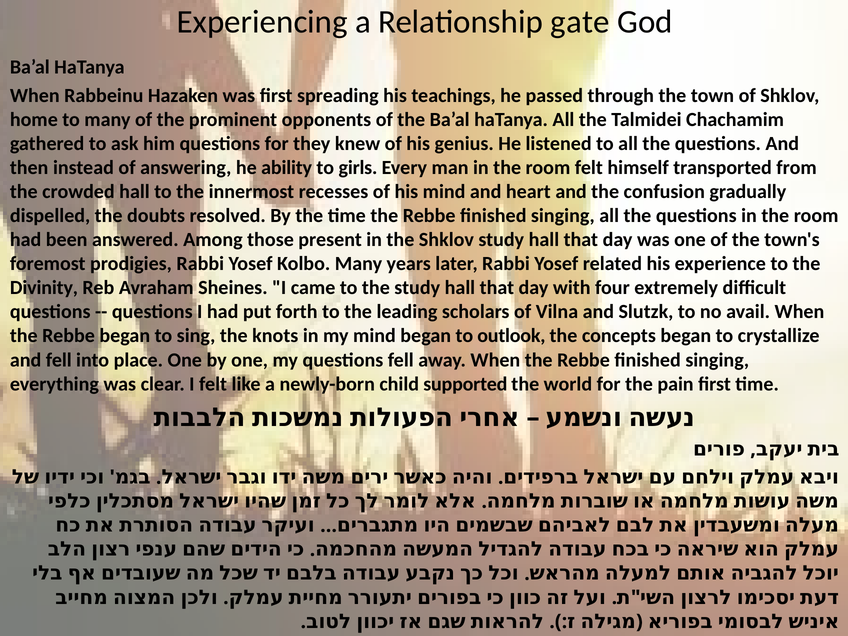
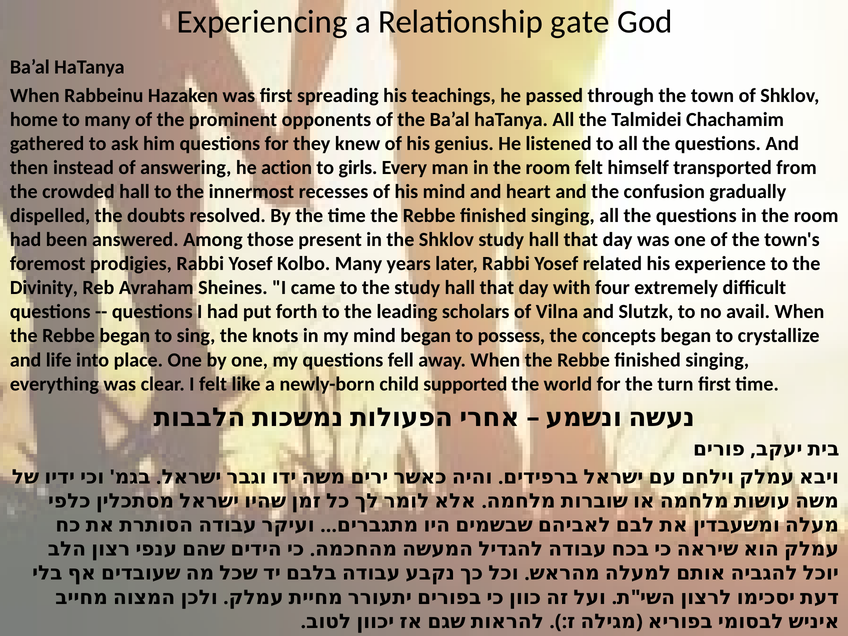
ability: ability -> action (287, 168)
outlook: outlook -> possess (511, 336)
and fell: fell -> life (59, 360)
pain: pain -> turn (675, 384)
